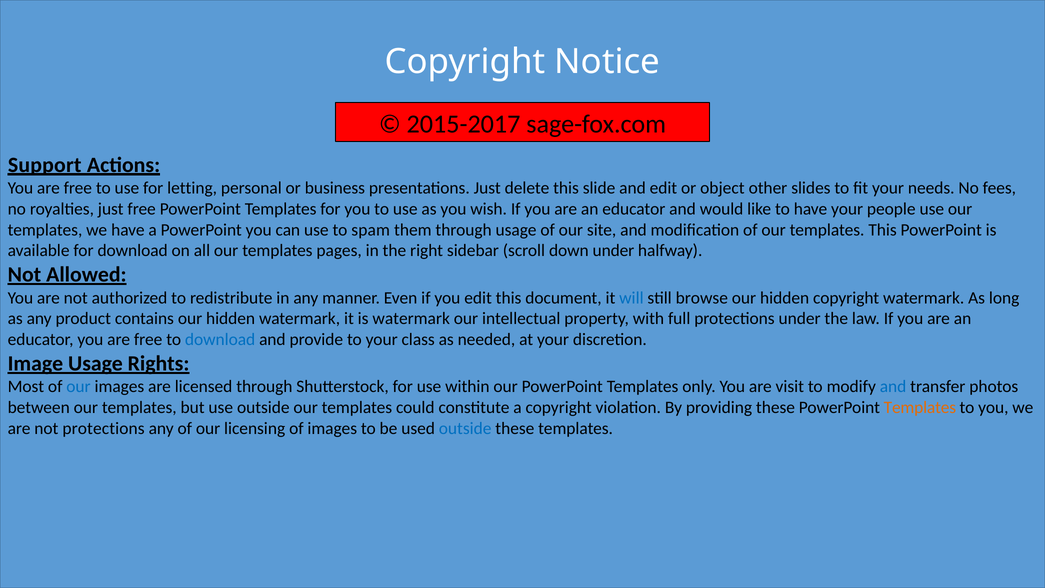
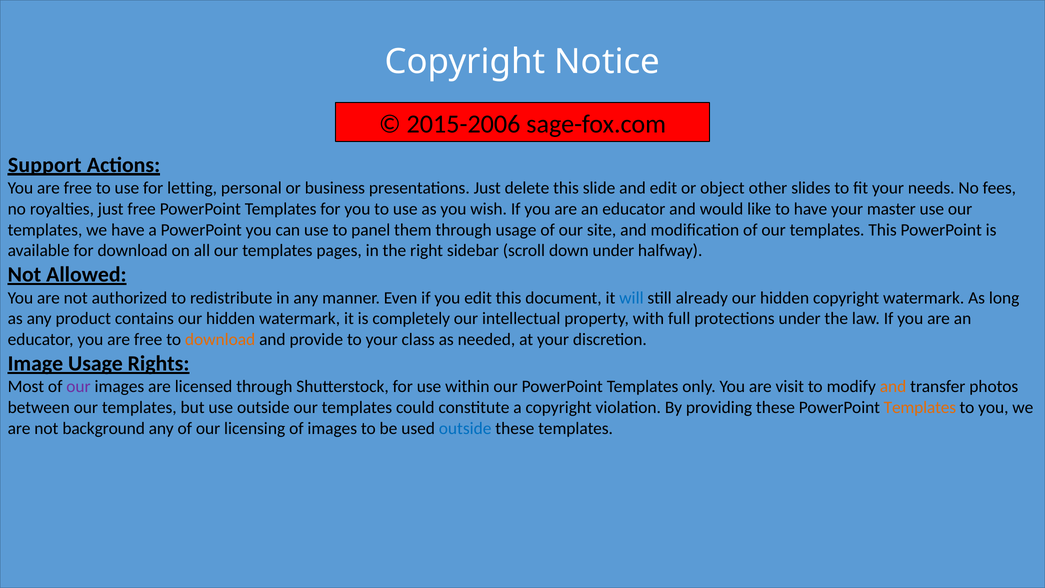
2015-2017: 2015-2017 -> 2015-2006 (464, 124)
people: people -> master (891, 209)
spam: spam -> panel (371, 230)
browse: browse -> already (702, 298)
is watermark: watermark -> completely (411, 319)
download colour: blue -> orange (220, 339)
our colour: blue -> purple (78, 386)
and colour: blue -> orange (893, 386)
not protections: protections -> background (104, 428)
